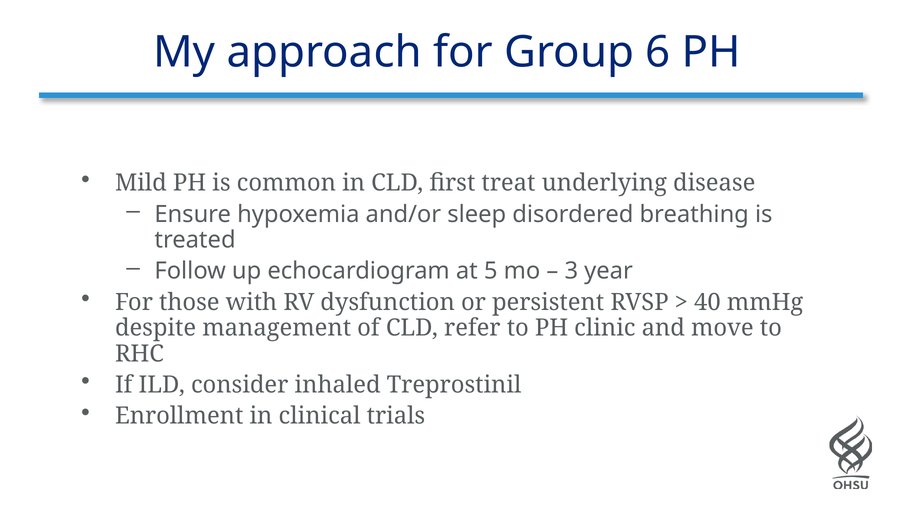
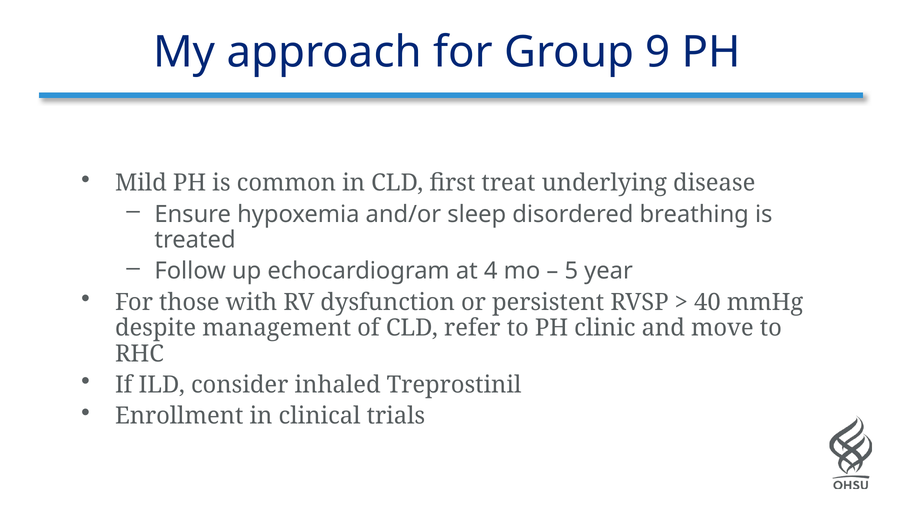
6: 6 -> 9 (658, 52)
5: 5 -> 4 (491, 271)
3: 3 -> 5 (571, 271)
